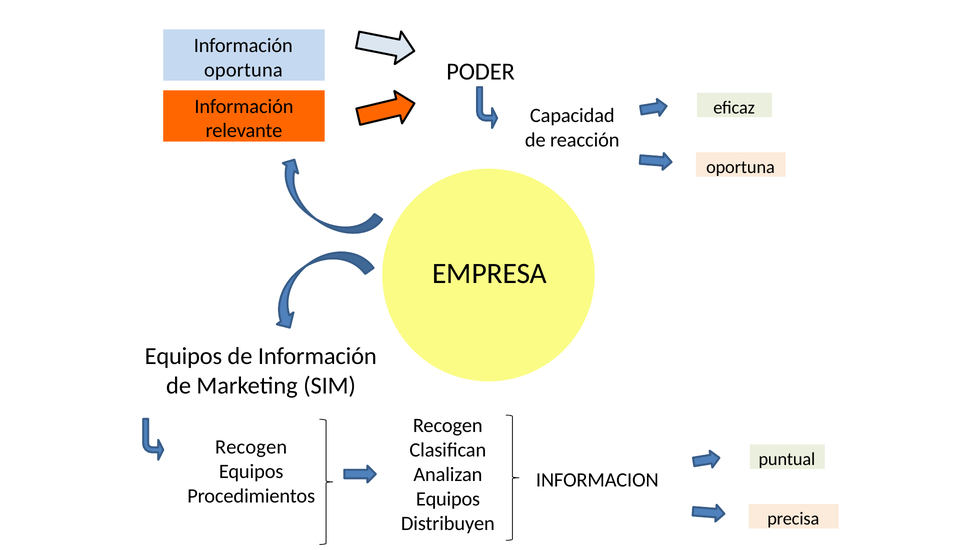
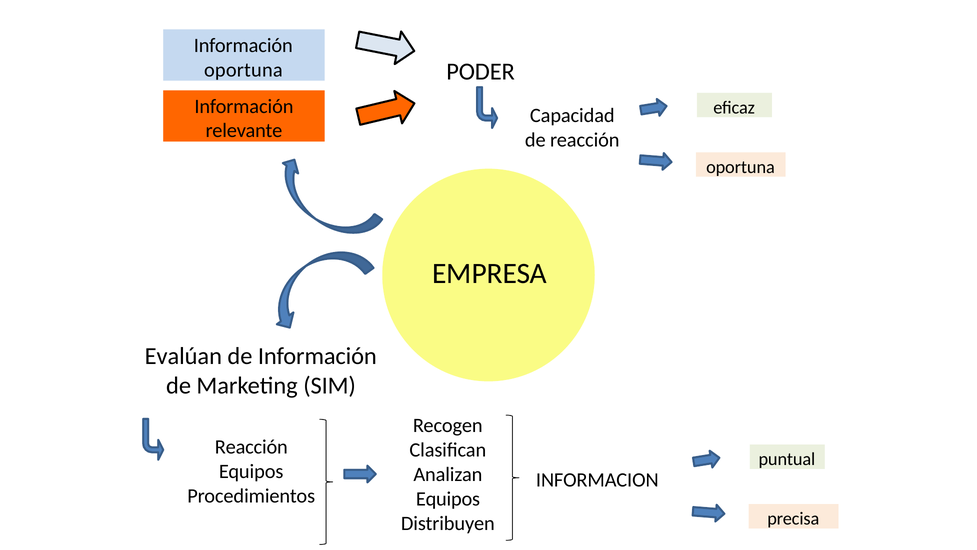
Equipos: Equipos -> Evalúan (183, 356)
Recogen: Recogen -> Reacción (251, 447)
